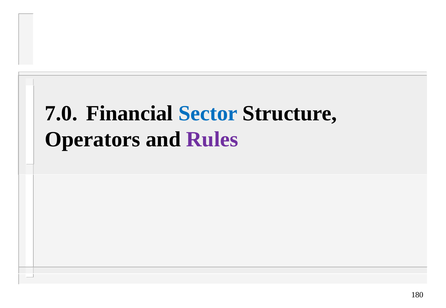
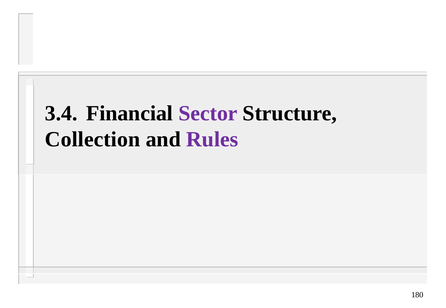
7.0: 7.0 -> 3.4 (61, 114)
Sector colour: blue -> purple (208, 114)
Operators: Operators -> Collection (93, 140)
